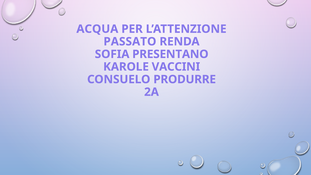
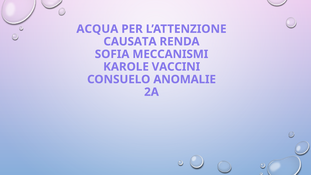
PASSATO: PASSATO -> CAUSATA (130, 42)
PRESENTANO: PRESENTANO -> MECCANISMI (170, 54)
PRODURRE: PRODURRE -> ANOMALIE (185, 79)
